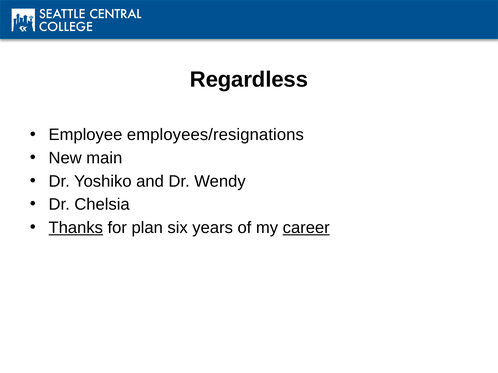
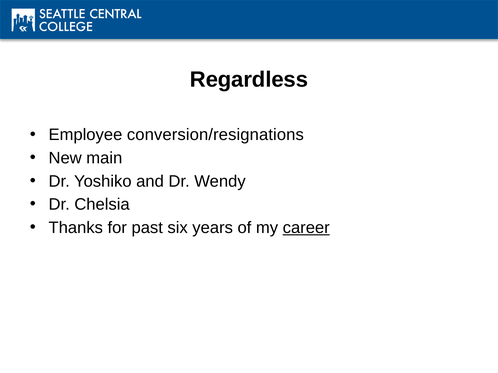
employees/resignations: employees/resignations -> conversion/resignations (215, 135)
Thanks underline: present -> none (76, 228)
plan: plan -> past (147, 228)
